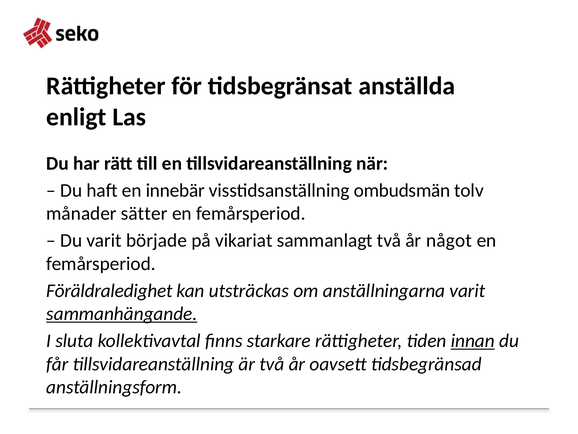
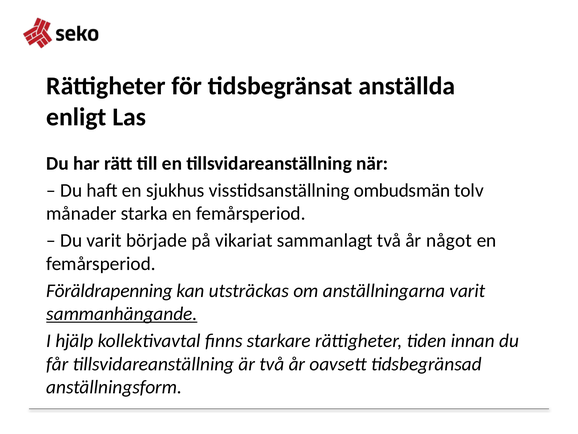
innebär: innebär -> sjukhus (175, 190)
sätter: sätter -> starka (144, 213)
Föräldraledighet: Föräldraledighet -> Föräldrapenning (109, 290)
sluta: sluta -> hjälp (74, 340)
innan underline: present -> none (473, 340)
